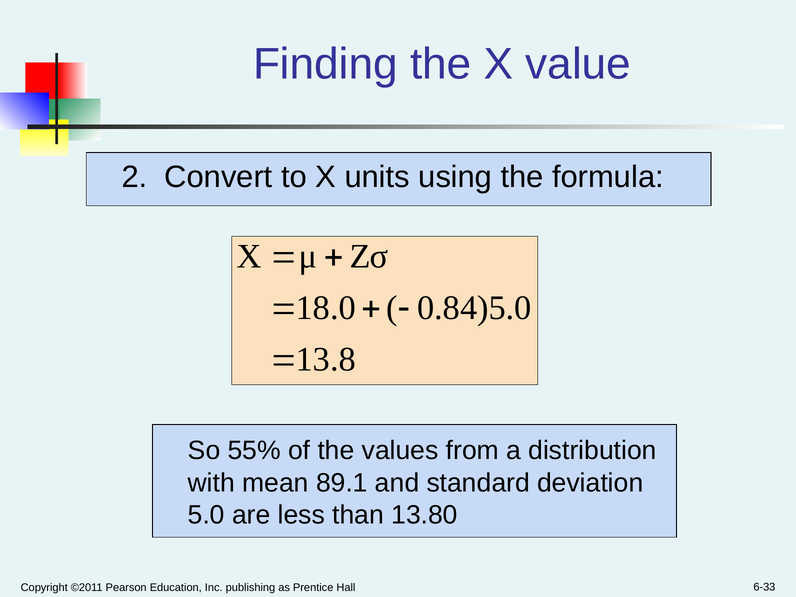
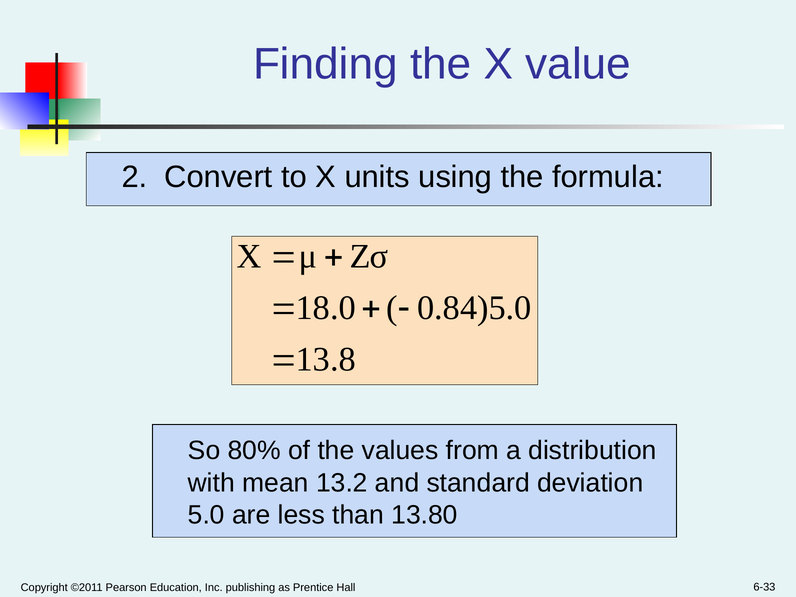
55%: 55% -> 80% (254, 450)
89.1: 89.1 -> 13.2 (342, 483)
